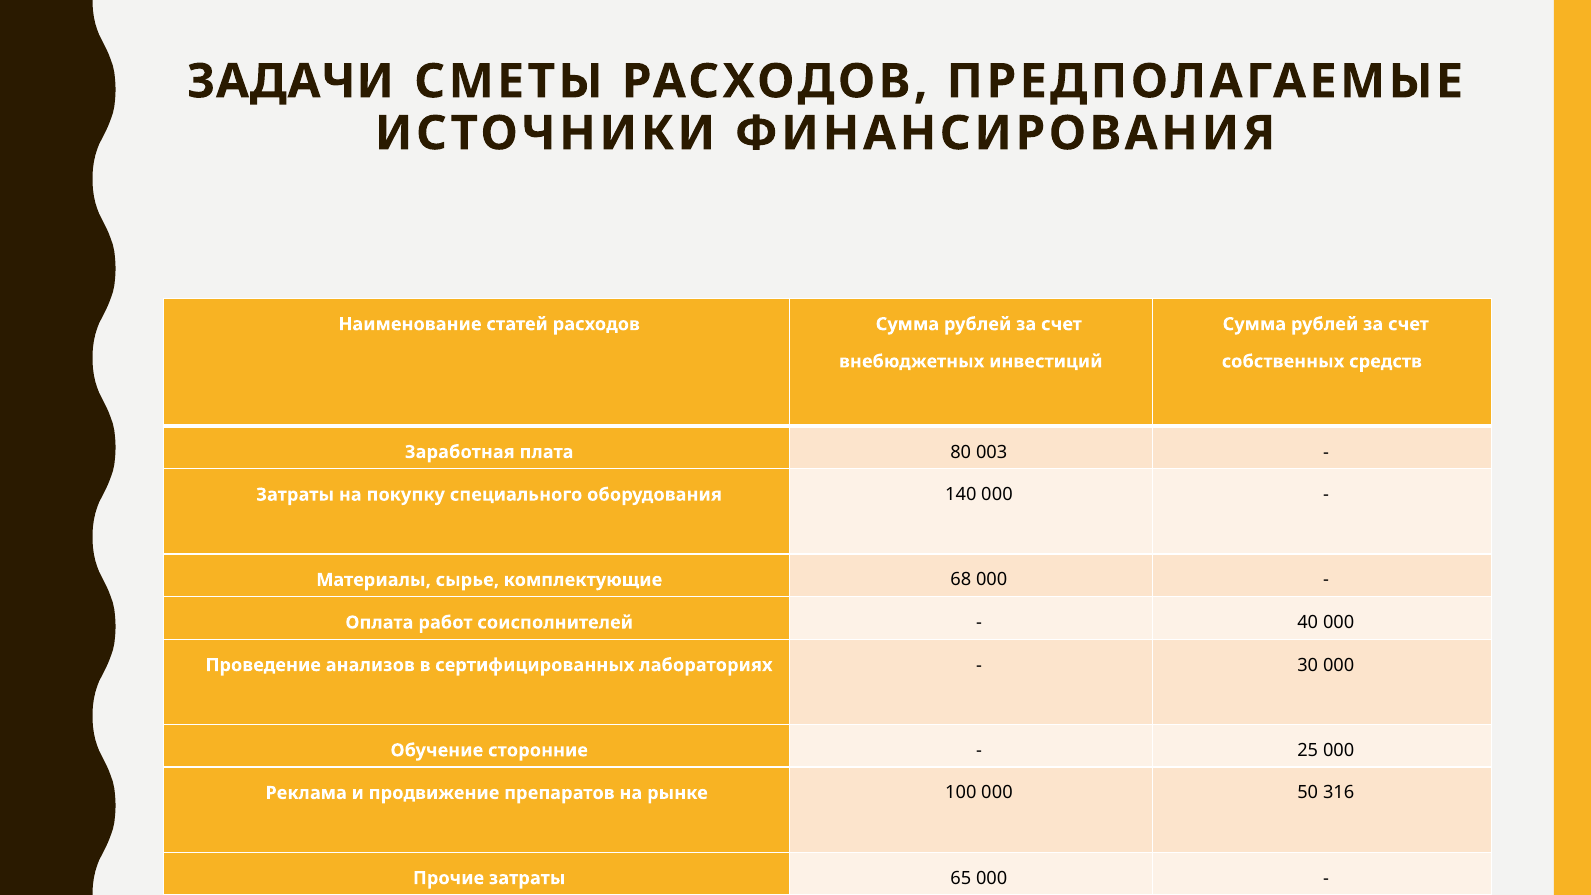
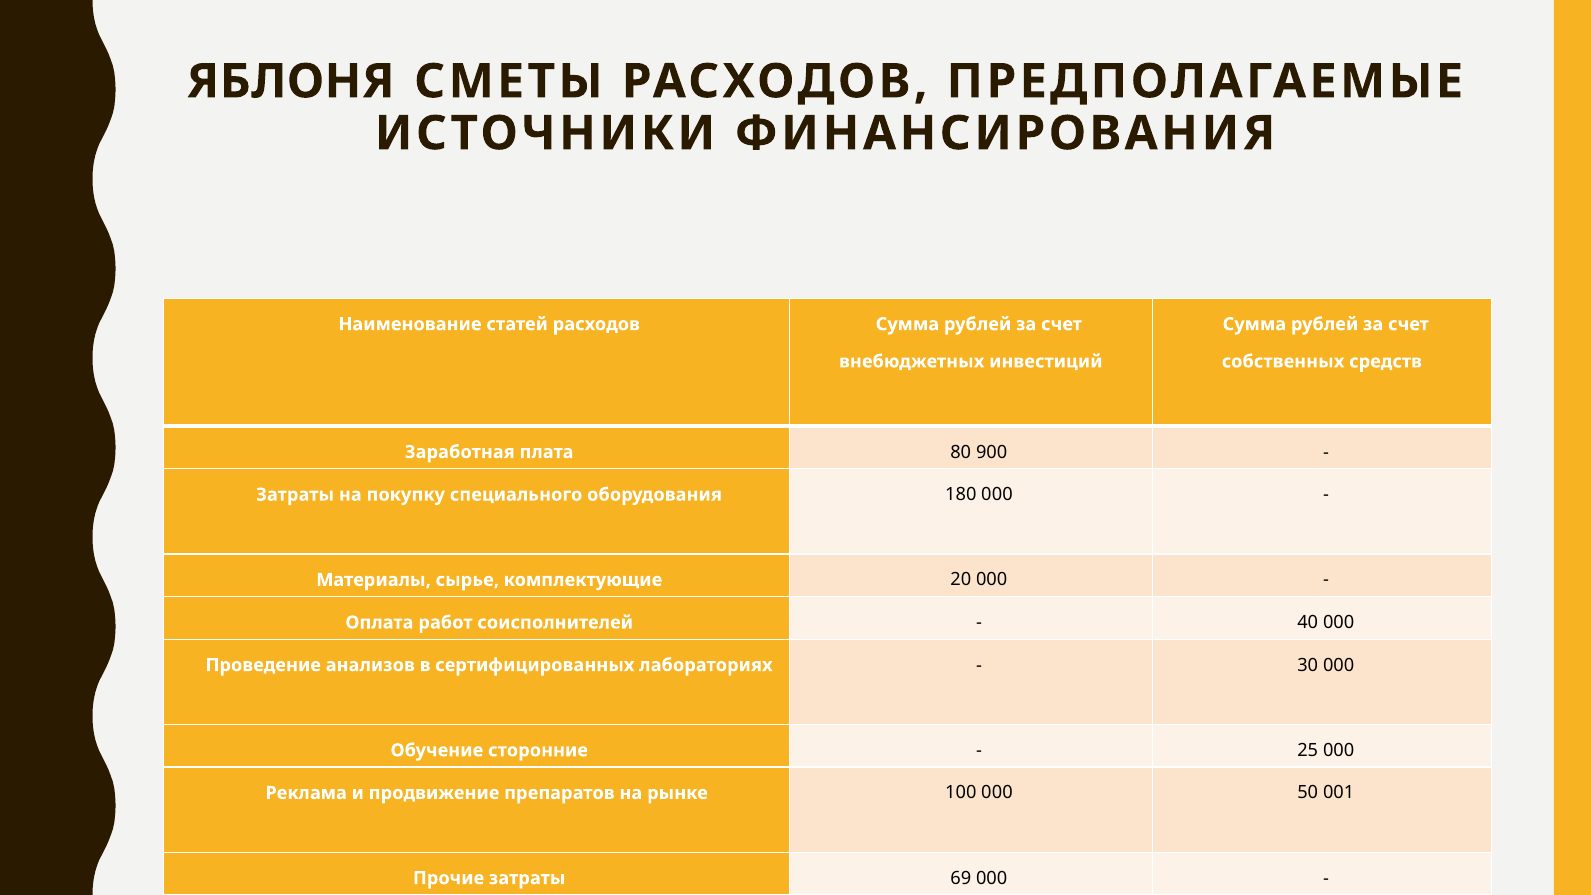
ЗАДАЧИ: ЗАДАЧИ -> ЯБЛОНЯ (291, 82)
003: 003 -> 900 (992, 452)
140: 140 -> 180 (961, 495)
68: 68 -> 20 (961, 580)
316: 316 -> 001 (1339, 793)
65: 65 -> 69 (961, 878)
